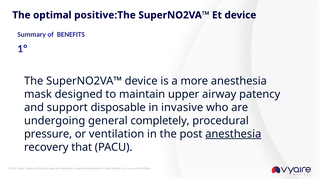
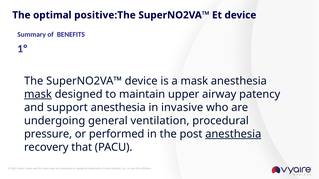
a more: more -> mask (194, 81)
mask underline: none -> present (38, 94)
support disposable: disposable -> anesthesia (118, 108)
completely: completely -> ventilation (160, 121)
ventilation: ventilation -> performed (117, 134)
